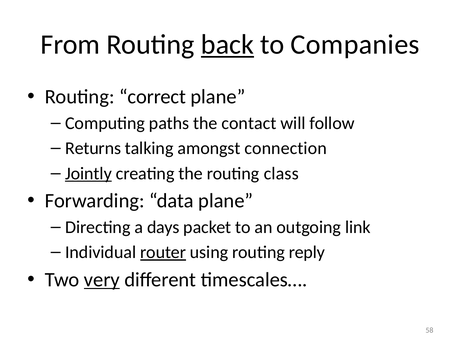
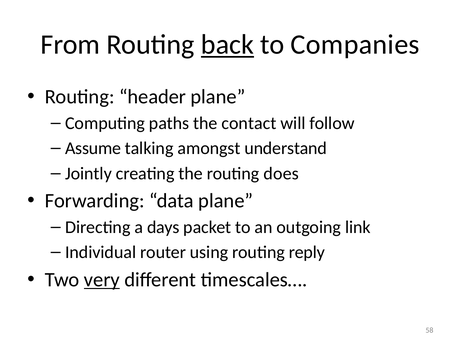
correct: correct -> header (153, 97)
Returns: Returns -> Assume (93, 148)
connection: connection -> understand (286, 148)
Jointly underline: present -> none (88, 173)
class: class -> does (281, 173)
router underline: present -> none (163, 252)
